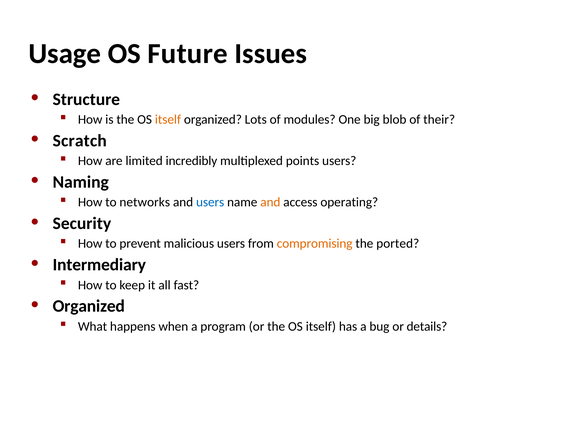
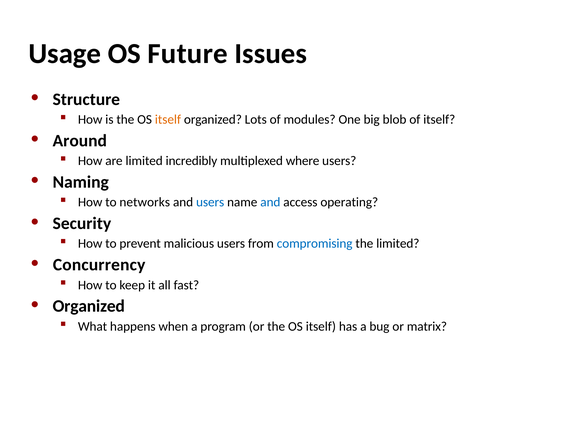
of their: their -> itself (439, 120)
Scratch: Scratch -> Around (80, 141)
points: points -> where (303, 161)
and colour: orange -> blue (270, 202)
compromising colour: orange -> blue (315, 244)
the ported: ported -> limited (398, 244)
Intermediary: Intermediary -> Concurrency (99, 265)
details: details -> matrix (427, 327)
